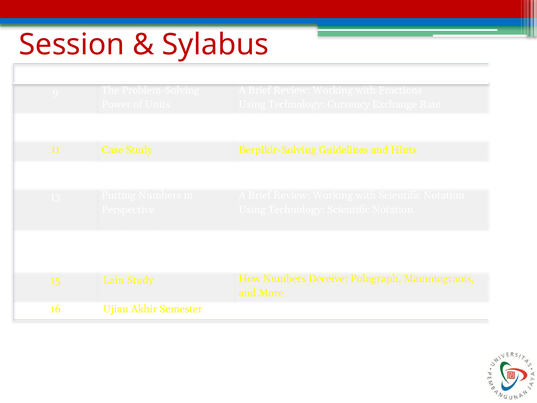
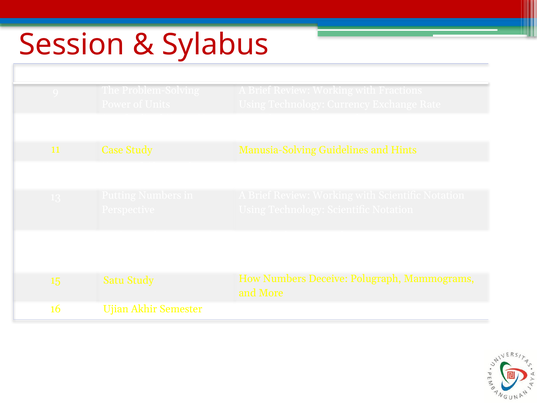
Berpikir-Solving: Berpikir-Solving -> Manusia-Solving (277, 150)
Lain: Lain -> Satu (114, 280)
